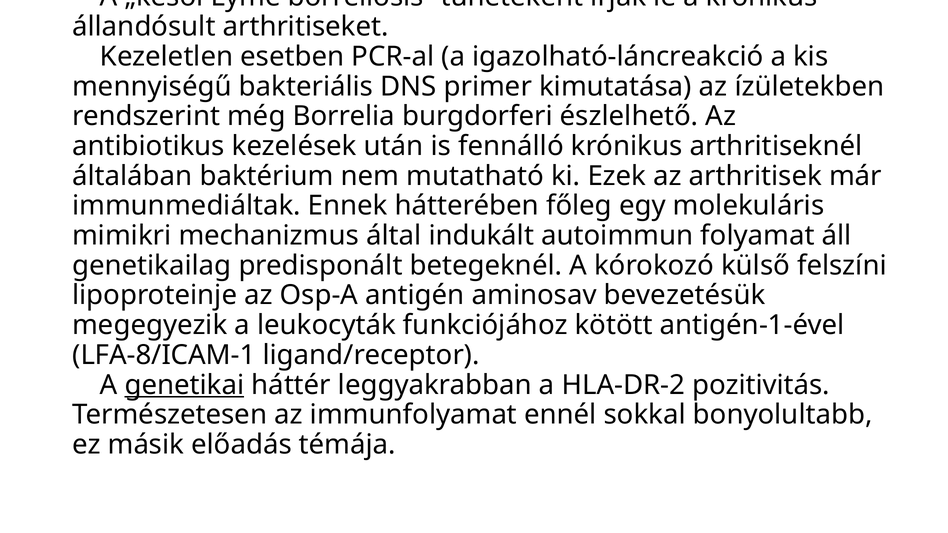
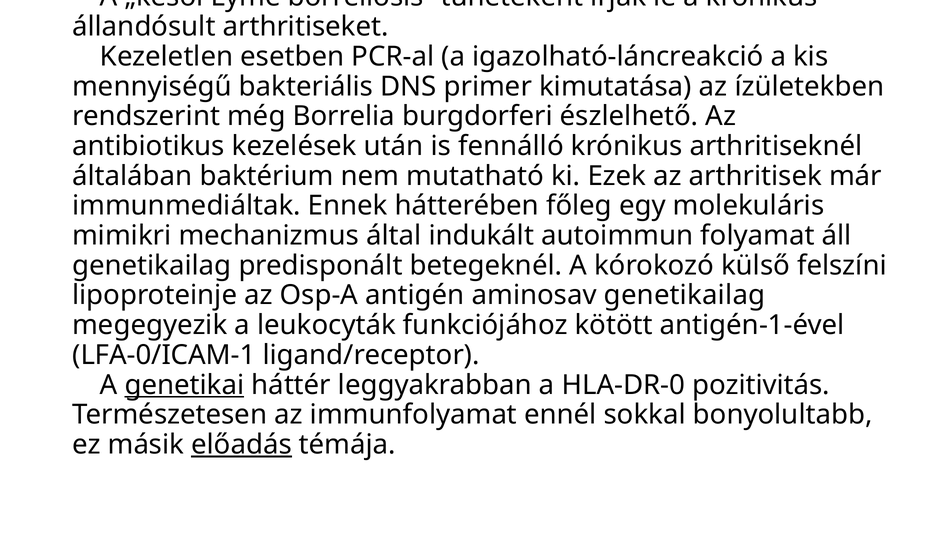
aminosav bevezetésük: bevezetésük -> genetikailag (685, 296)
LFA-8/ICAM-1: LFA-8/ICAM-1 -> LFA-0/ICAM-1 (164, 355)
HLA-DR-2: HLA-DR-2 -> HLA-DR-0 (623, 385)
előadás underline: none -> present (241, 445)
